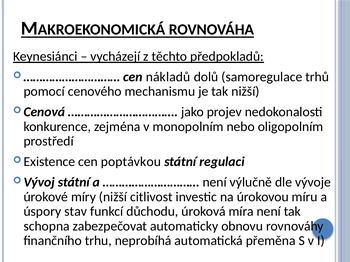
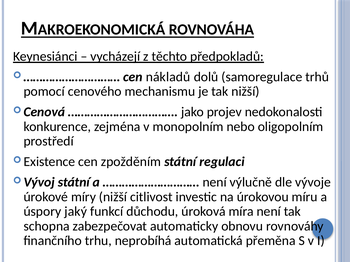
poptávkou: poptávkou -> zpožděním (131, 162)
stav: stav -> jaký (76, 212)
